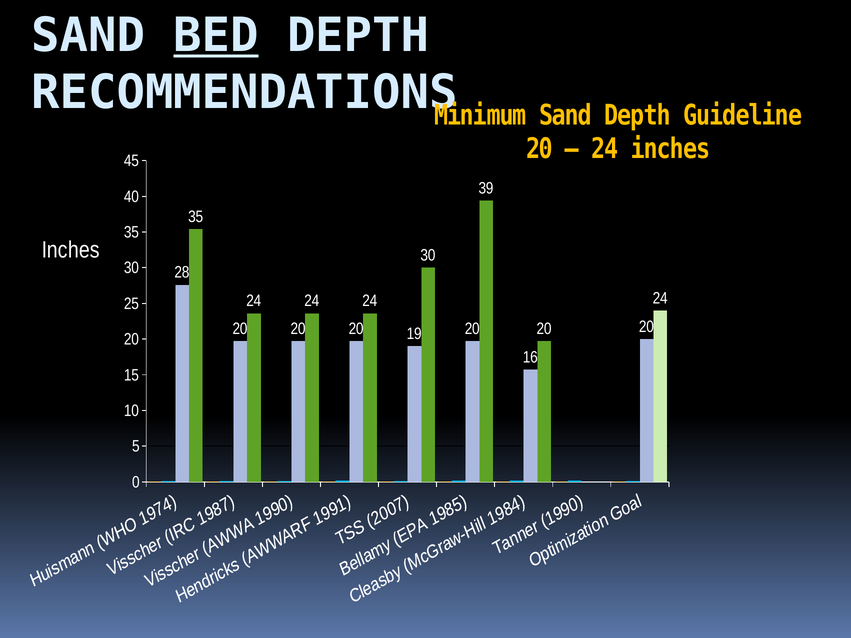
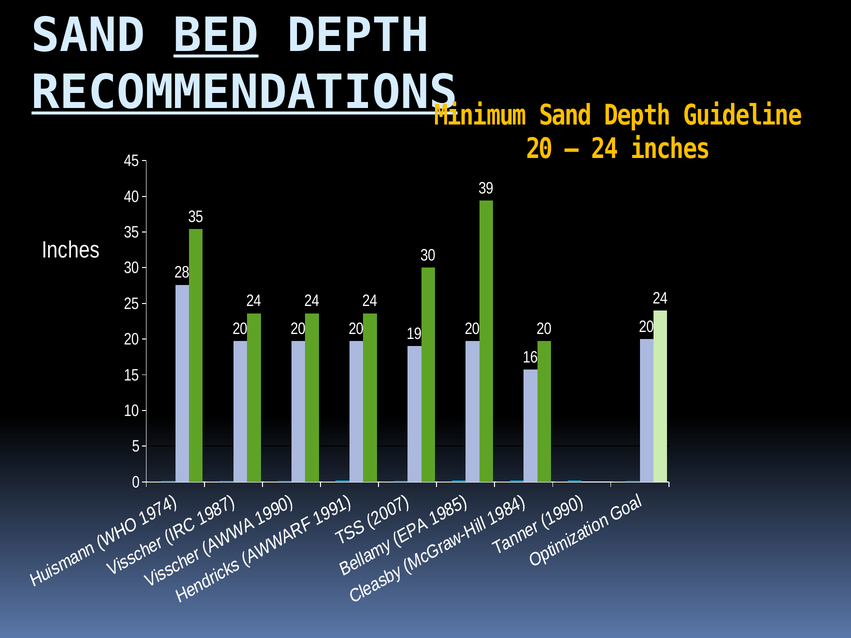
RECOMMENDATIONS underline: none -> present (244, 93)
